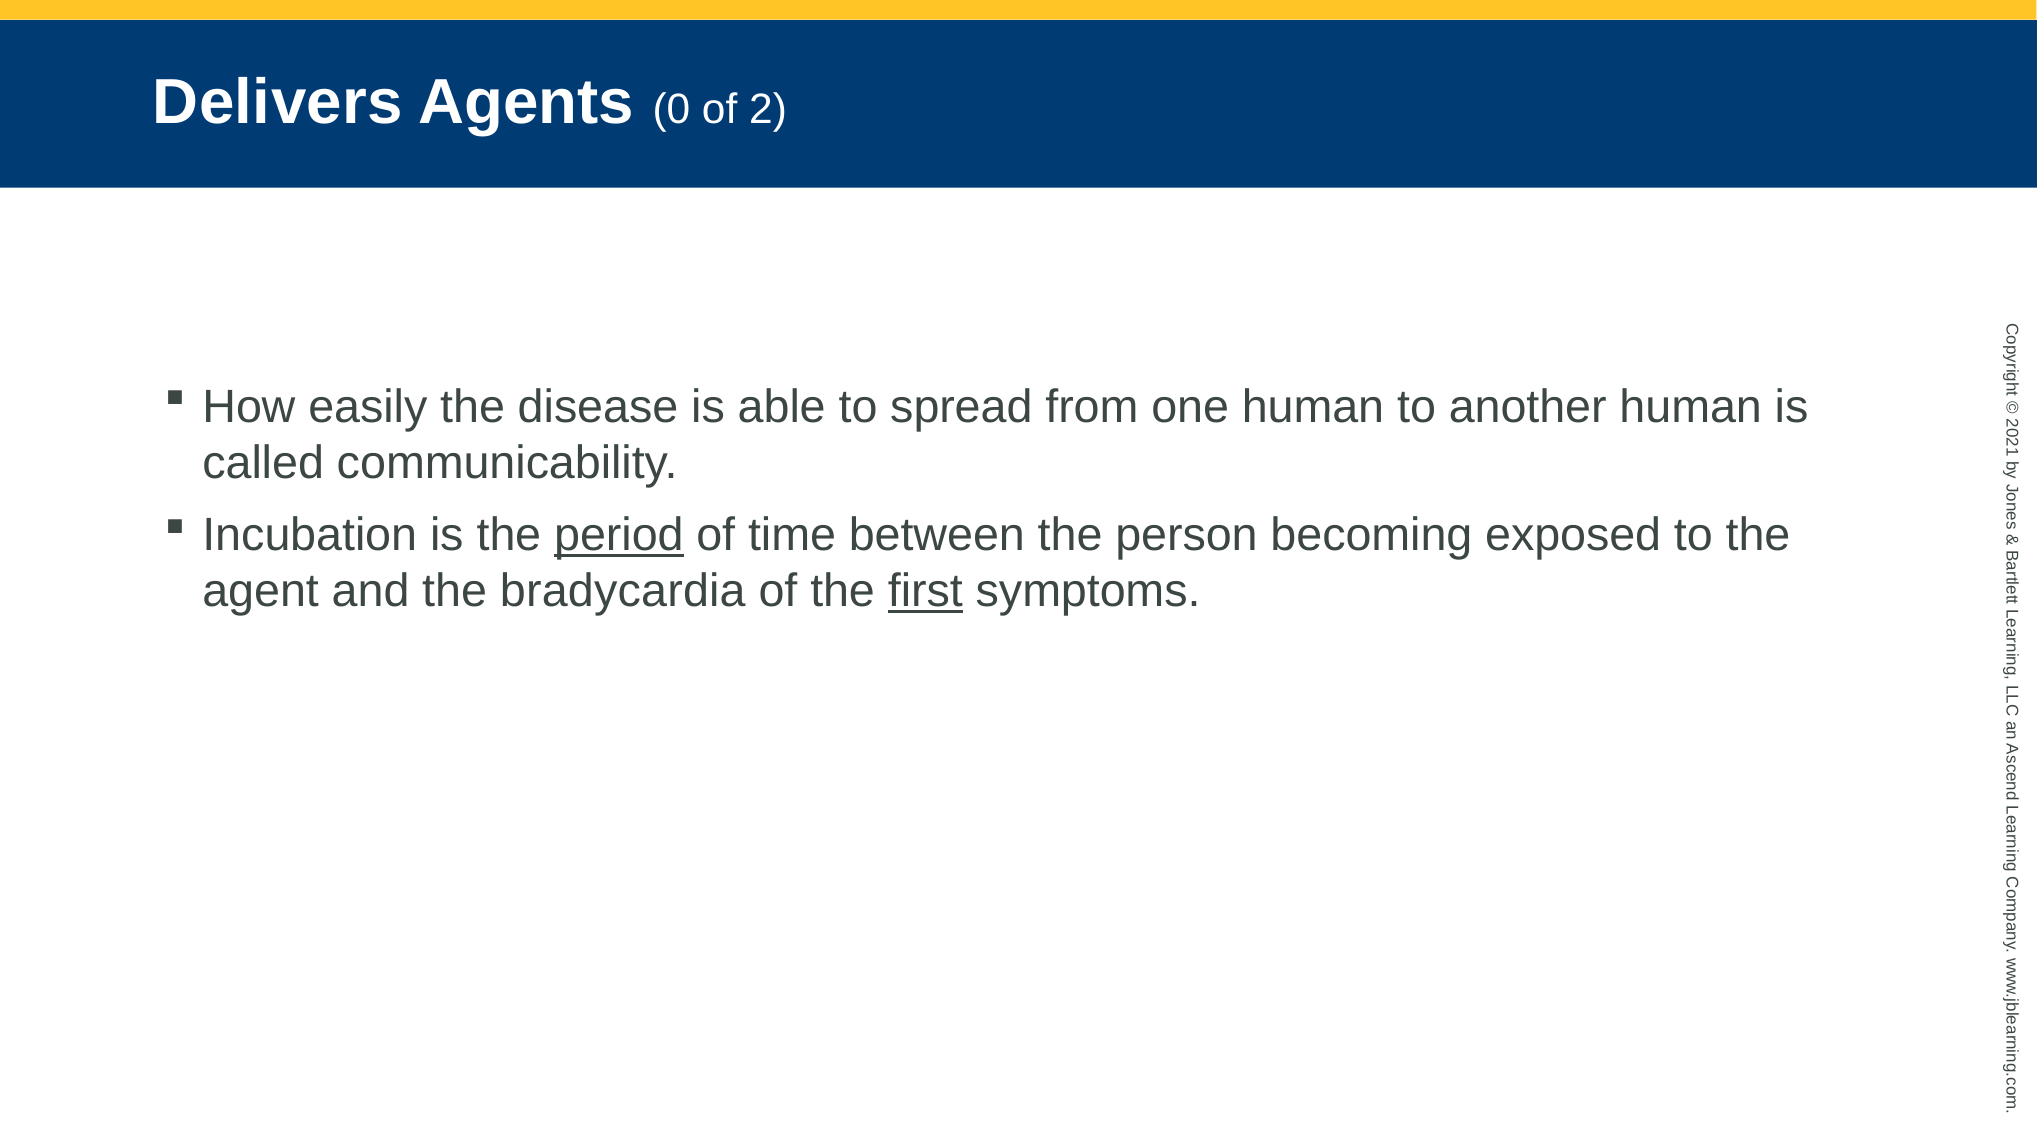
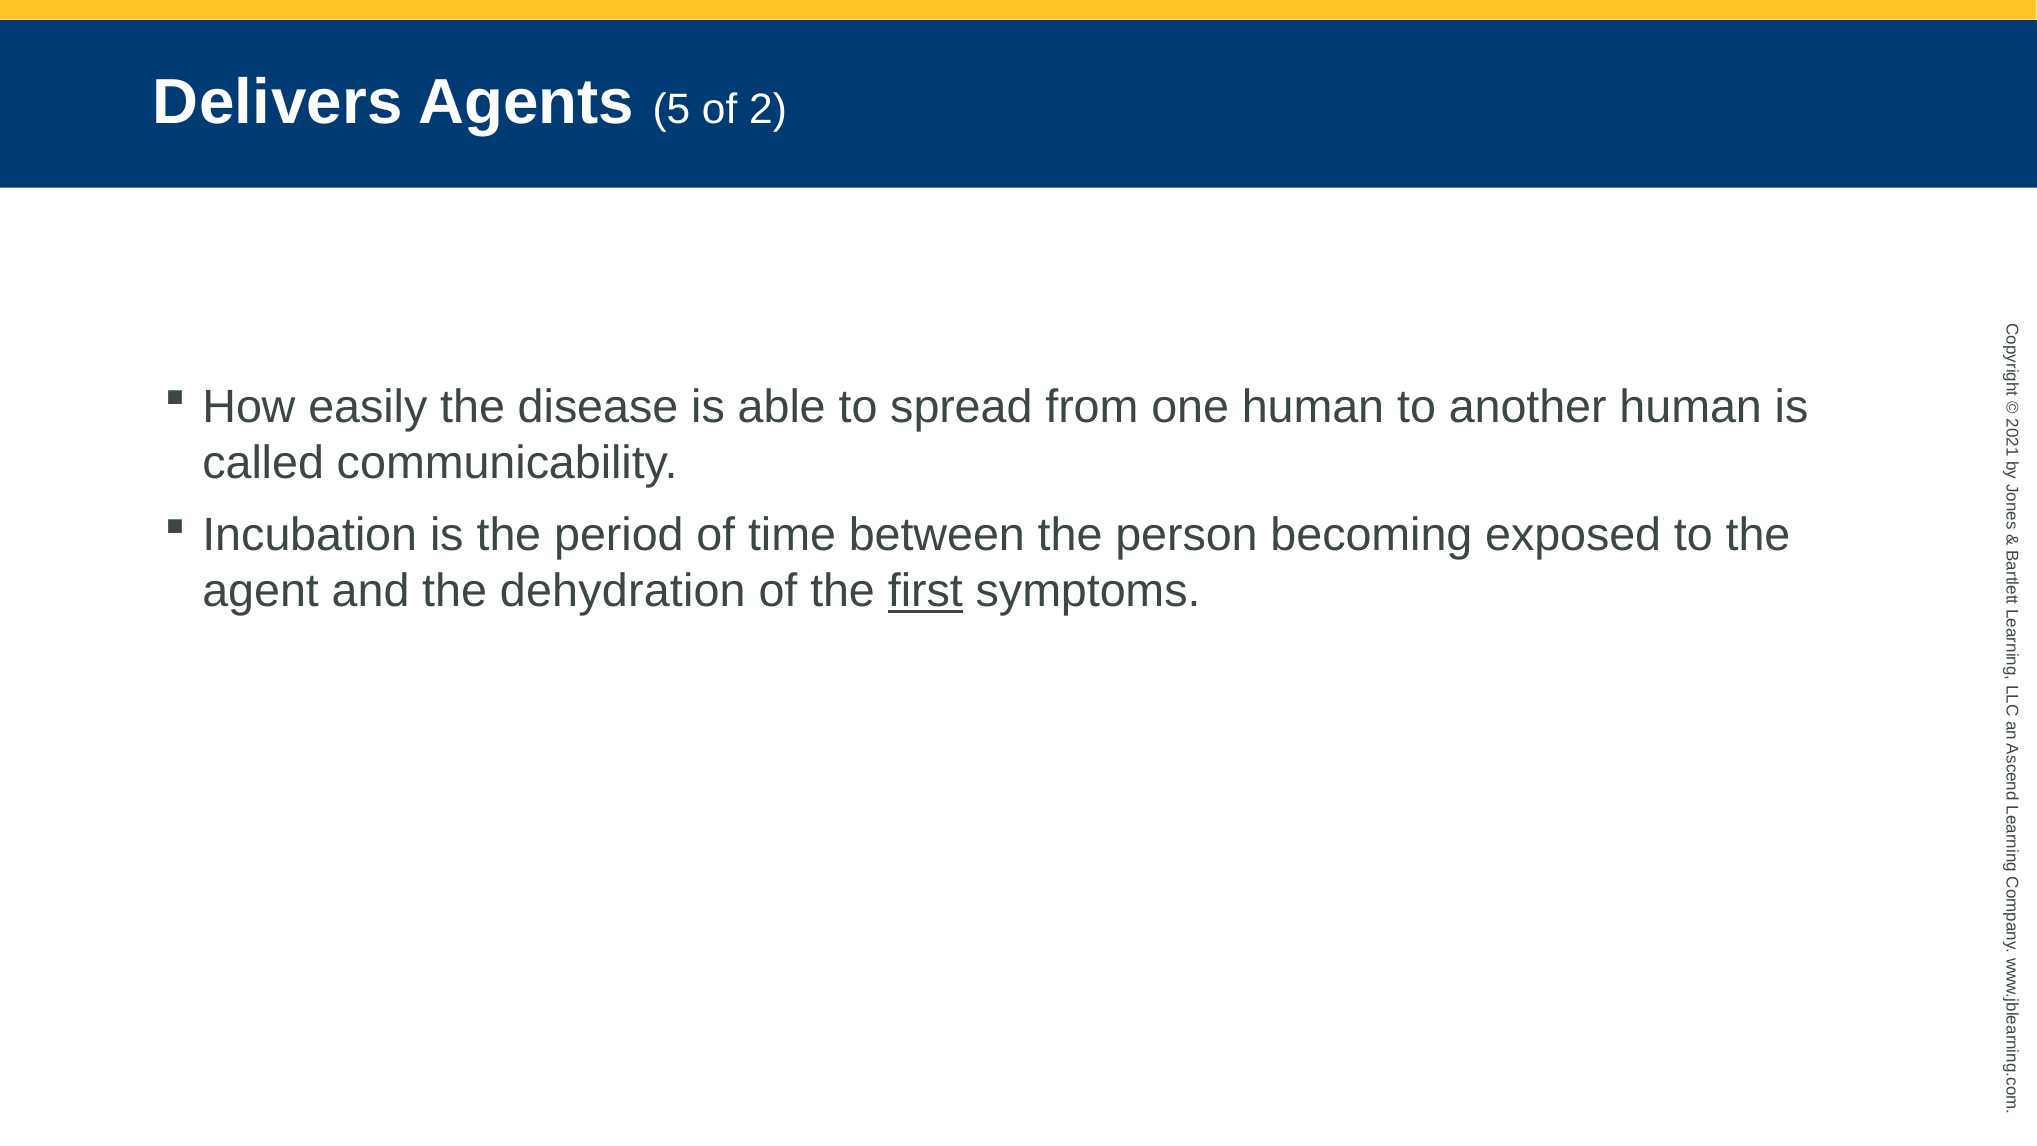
Agents 0: 0 -> 5 (671, 109)
period underline: present -> none (619, 535)
bradycardia: bradycardia -> dehydration (623, 591)
